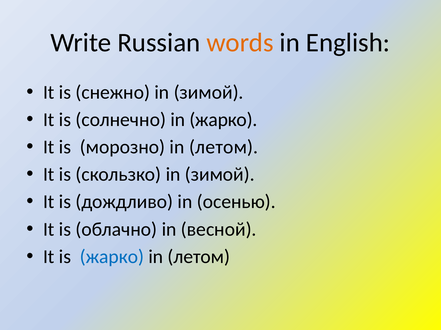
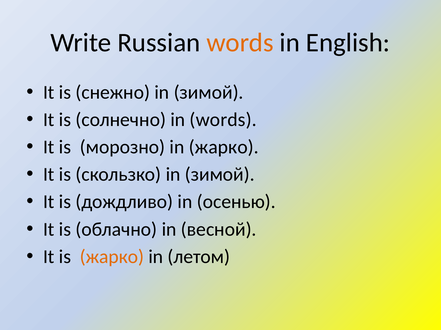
in жарко: жарко -> words (223, 120)
морозно in летом: летом -> жарко (224, 147)
жарко colour: blue -> orange (112, 257)
